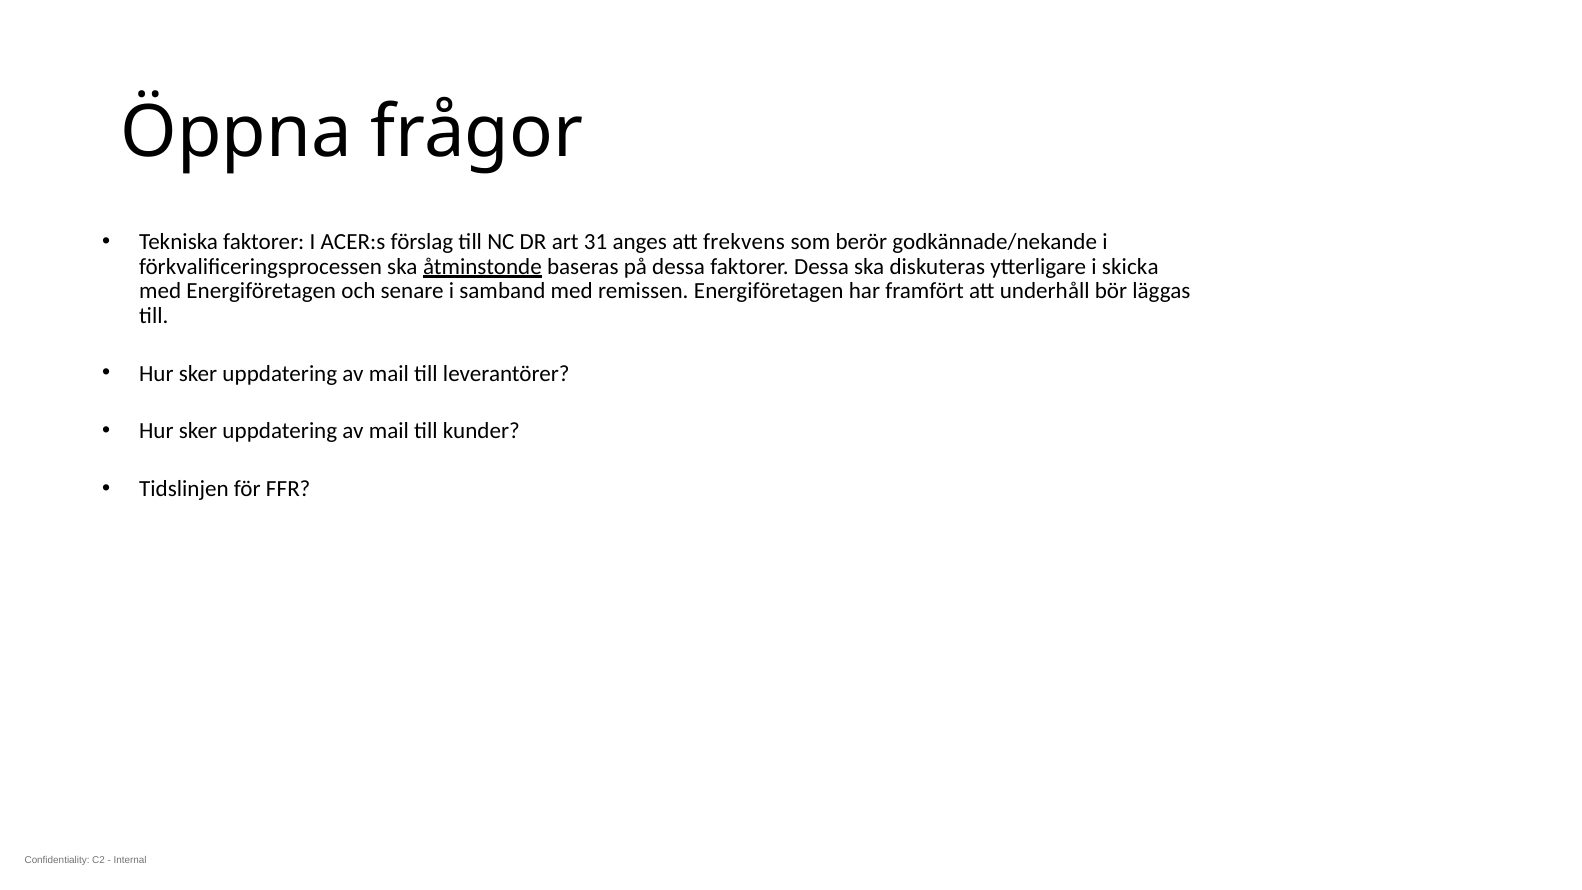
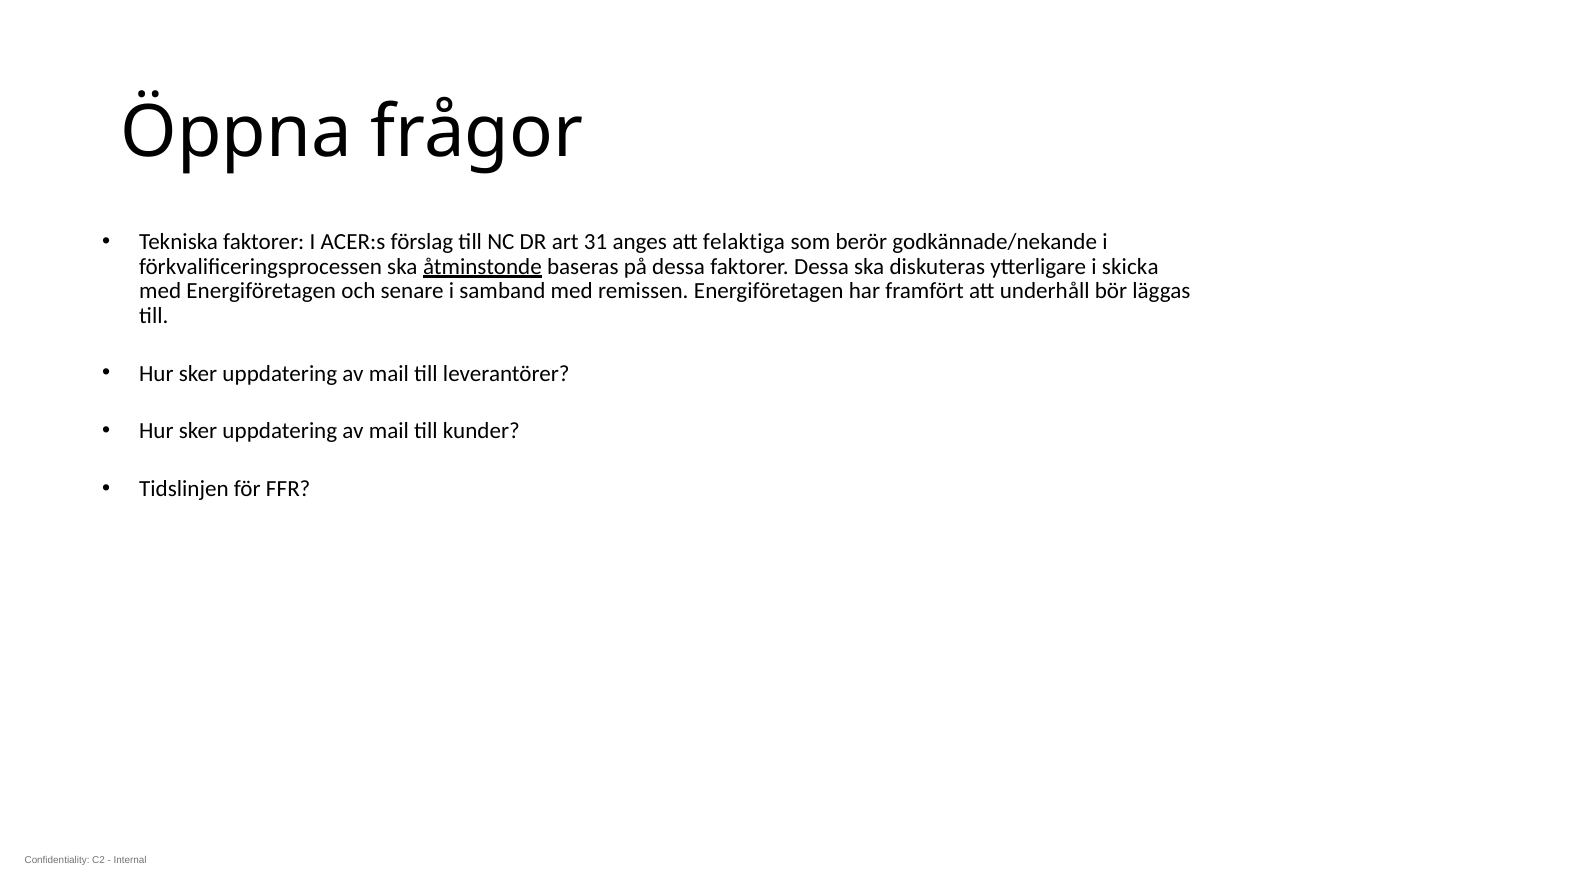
frekvens: frekvens -> felaktiga (744, 242)
